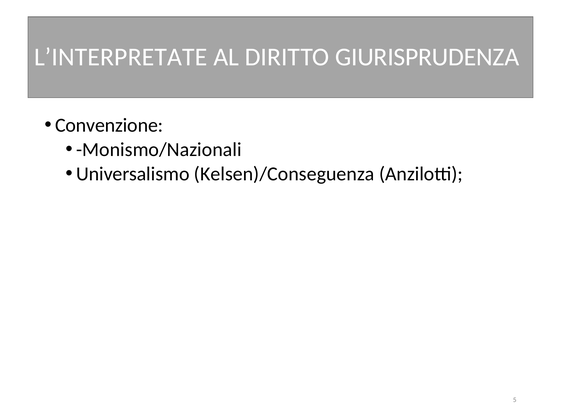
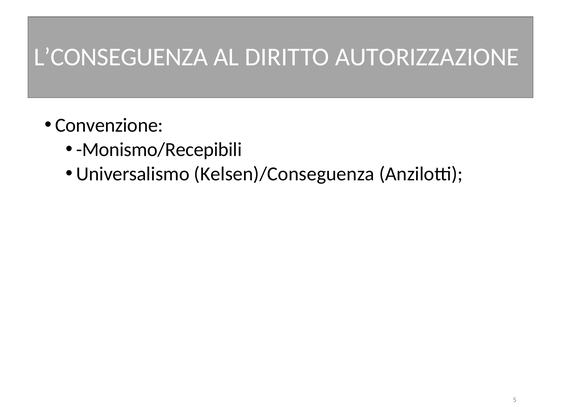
L’INTERPRETATE: L’INTERPRETATE -> L’CONSEGUENZA (121, 57)
GIURISPRUDENZA: GIURISPRUDENZA -> AUTORIZZAZIONE (427, 57)
Monismo/Nazionali: Monismo/Nazionali -> Monismo/Recepibili (159, 150)
